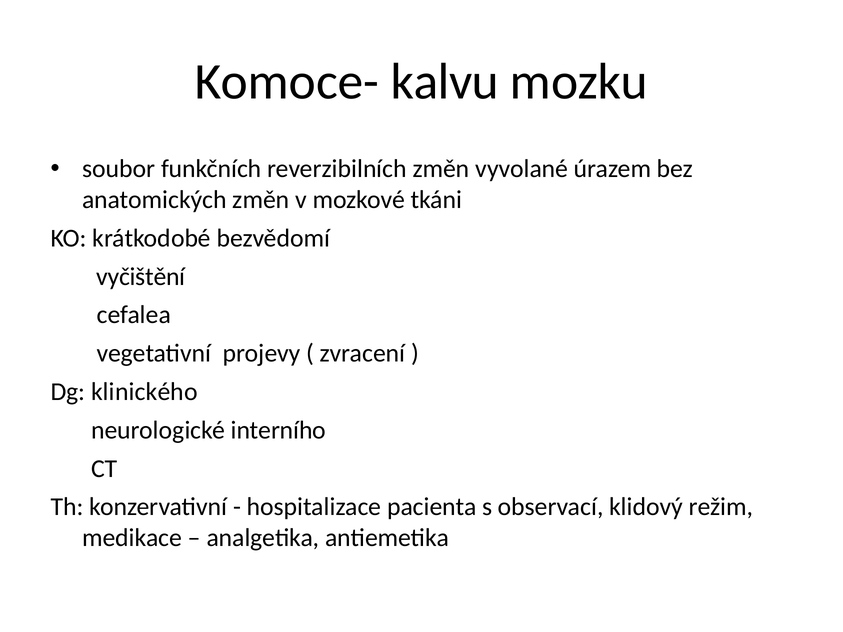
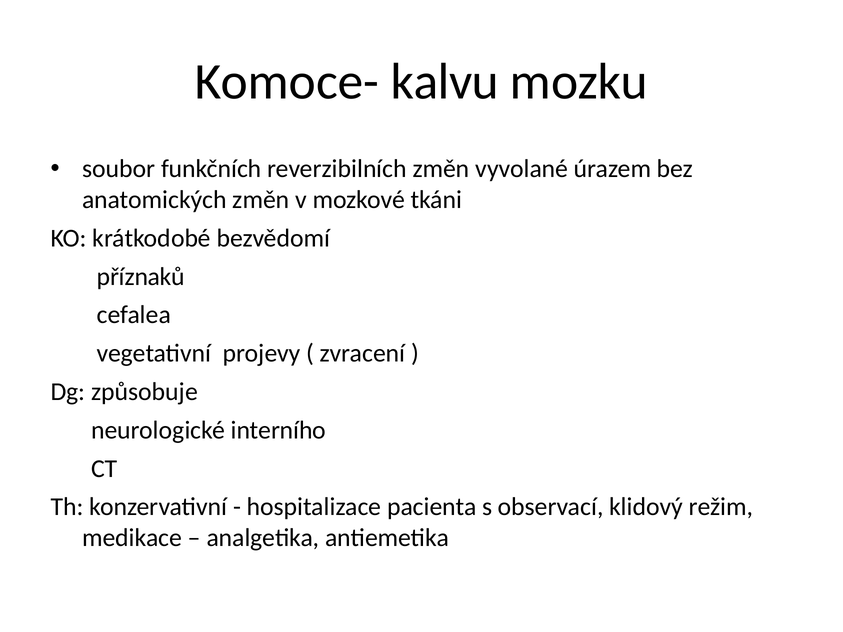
vyčištění: vyčištění -> příznaků (141, 277)
klinického: klinického -> způsobuje (144, 392)
